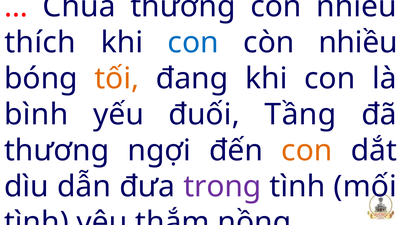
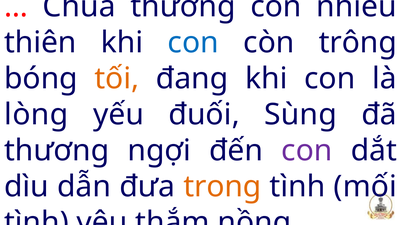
thích: thích -> thiên (40, 43)
còn nhiều: nhiều -> trông (358, 43)
bình: bình -> lòng (36, 115)
Tầng: Tầng -> Sùng (300, 115)
con colour: orange -> purple (307, 151)
trong colour: purple -> orange (222, 187)
